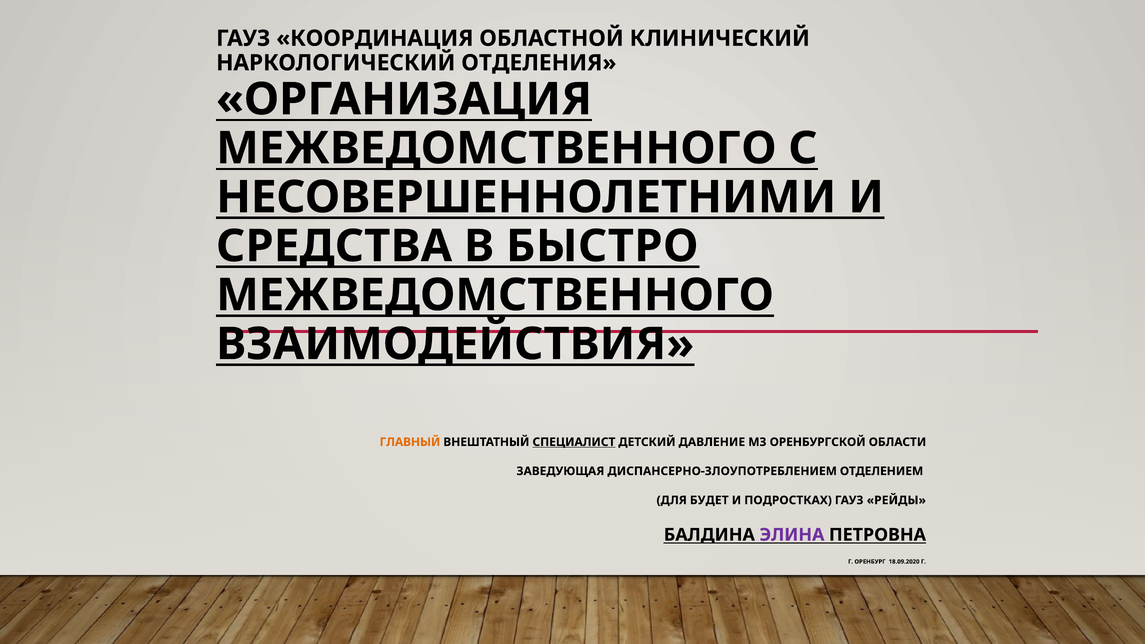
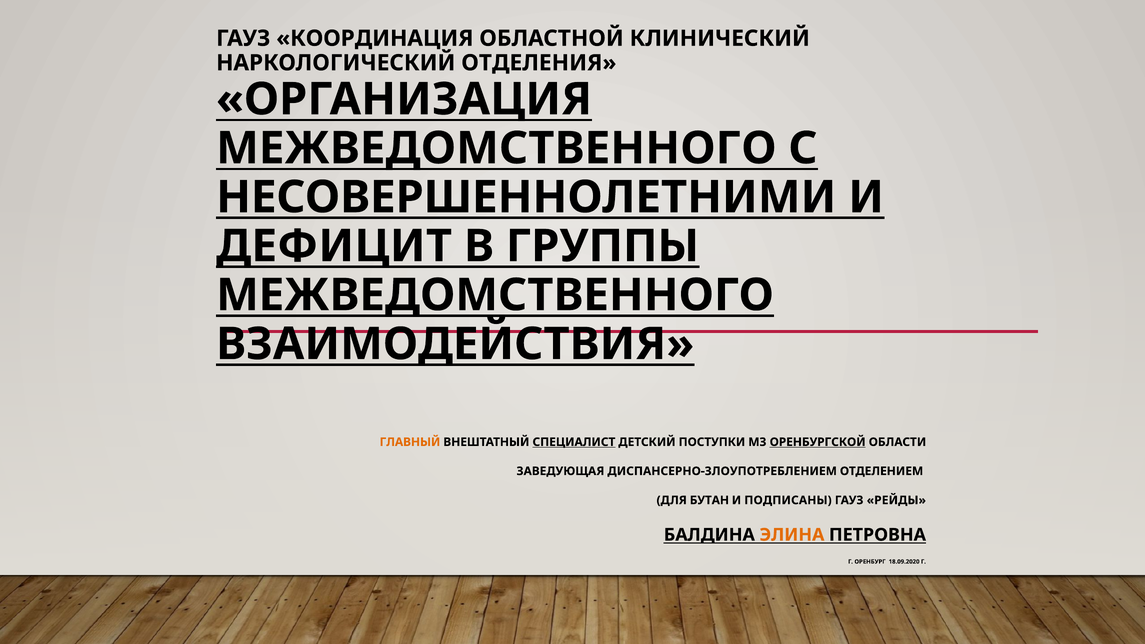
СРЕДСТВА: СРЕДСТВА -> ДЕФИЦИТ (334, 246)
БЫСТРО: БЫСТРО -> ГРУППЫ (602, 246)
ДАВЛЕНИЕ: ДАВЛЕНИЕ -> ПОСТУПКИ (712, 442)
ОРЕНБУРГСКОЙ underline: none -> present (818, 442)
БУДЕТ: БУДЕТ -> БУТАН (709, 500)
ПОДРОСТКАХ: ПОДРОСТКАХ -> ПОДПИСАНЫ (788, 500)
ЭЛИНА colour: purple -> orange (792, 535)
